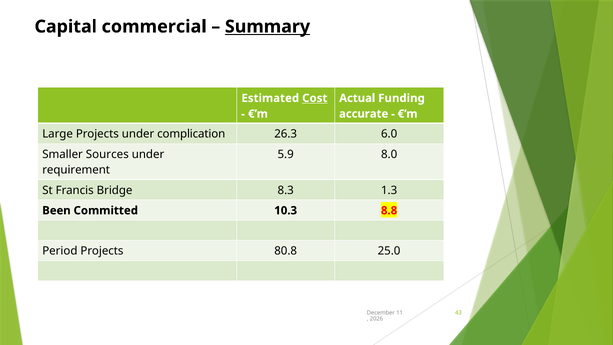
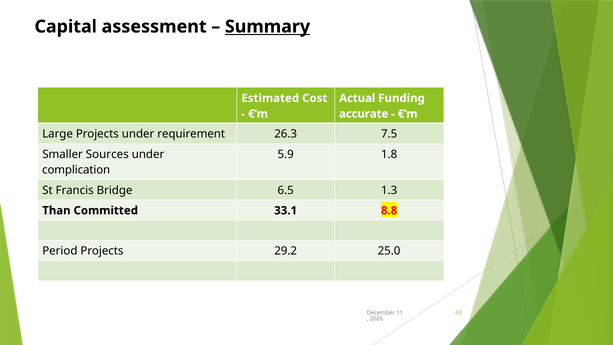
commercial: commercial -> assessment (154, 27)
Cost underline: present -> none (315, 98)
complication: complication -> requirement (191, 134)
6.0: 6.0 -> 7.5 (389, 134)
8.0: 8.0 -> 1.8 (389, 154)
requirement: requirement -> complication (76, 170)
8.3: 8.3 -> 6.5 (286, 190)
Been: Been -> Than (56, 210)
10.3: 10.3 -> 33.1 (286, 210)
80.8: 80.8 -> 29.2 (286, 251)
